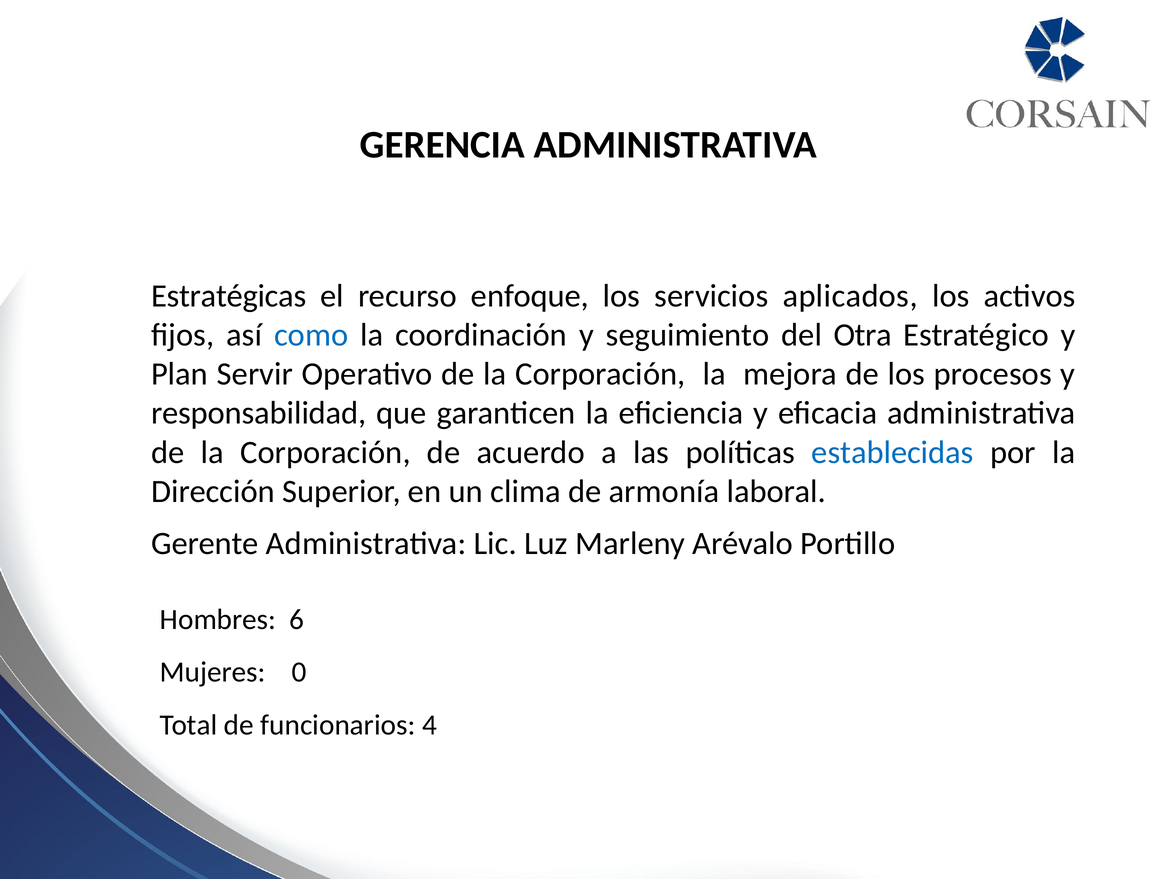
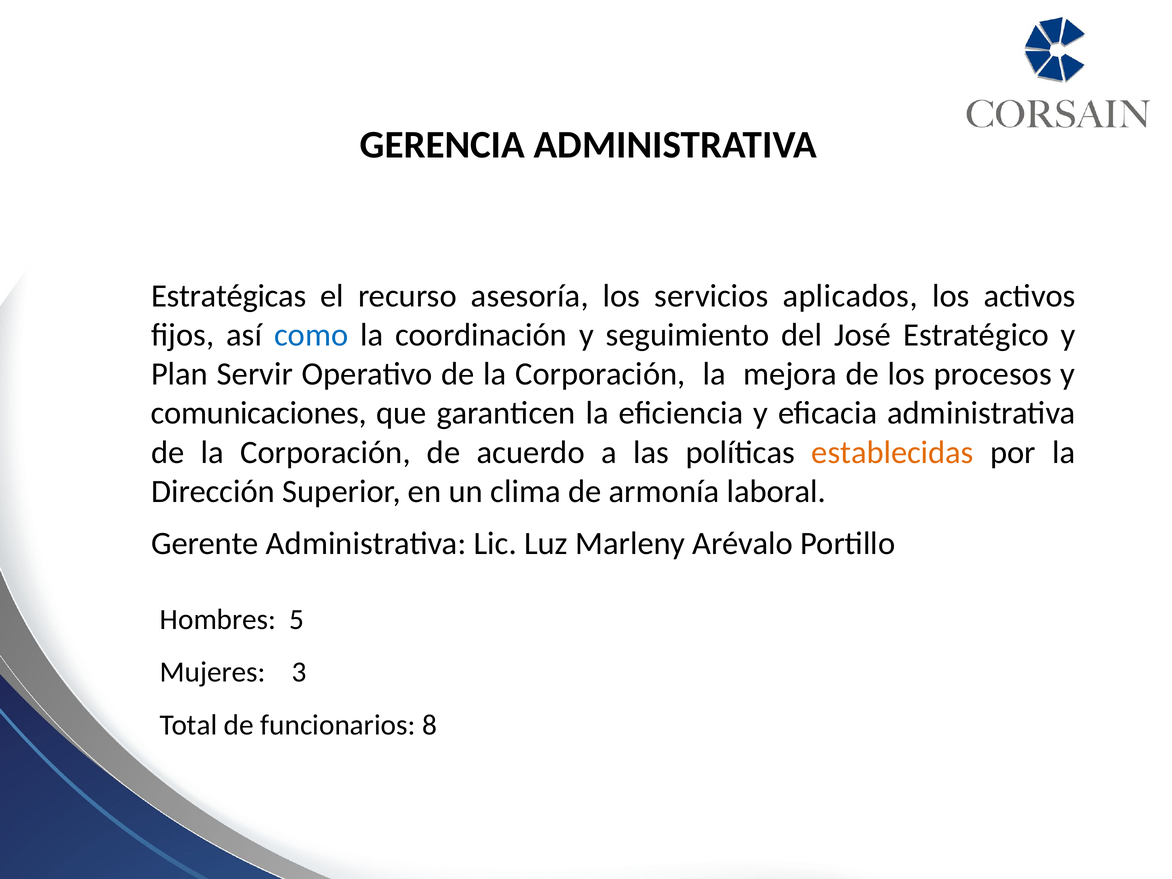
enfoque: enfoque -> asesoría (530, 296)
Otra: Otra -> José (863, 335)
responsabilidad: responsabilidad -> comunicaciones (259, 413)
establecidas colour: blue -> orange (893, 452)
6: 6 -> 5 (297, 619)
0: 0 -> 3 (299, 672)
4: 4 -> 8 (430, 725)
